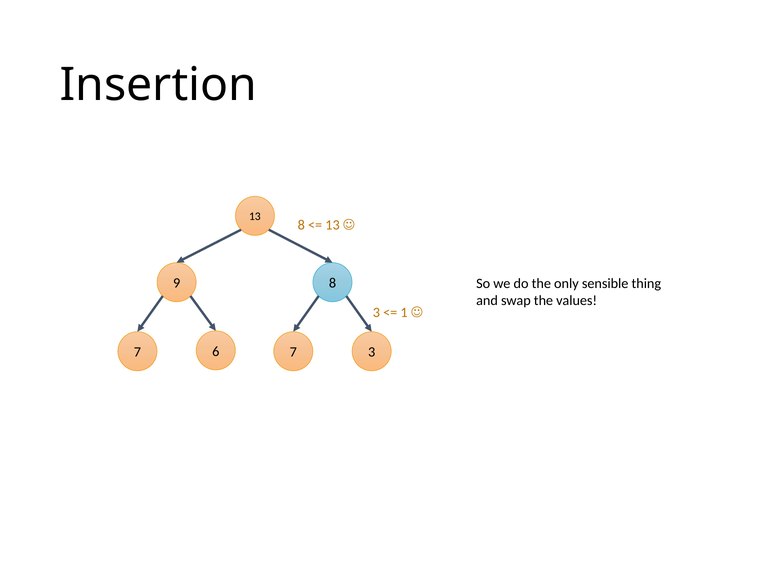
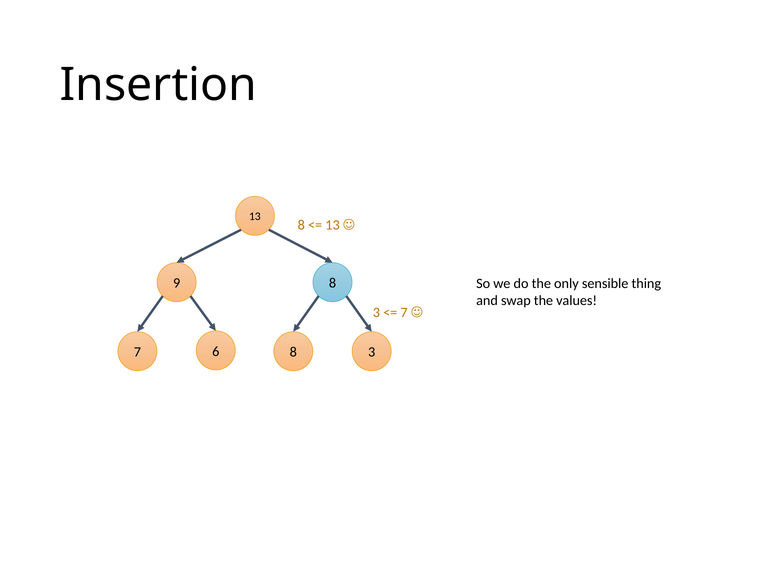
1: 1 -> 7 (404, 313)
7 7: 7 -> 8 (293, 352)
